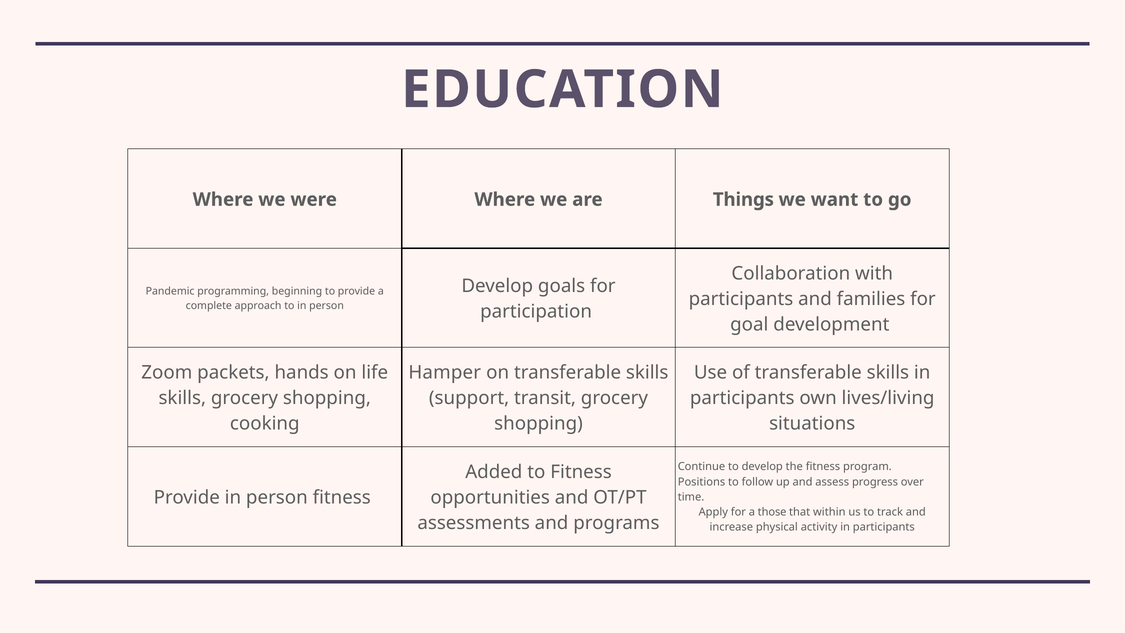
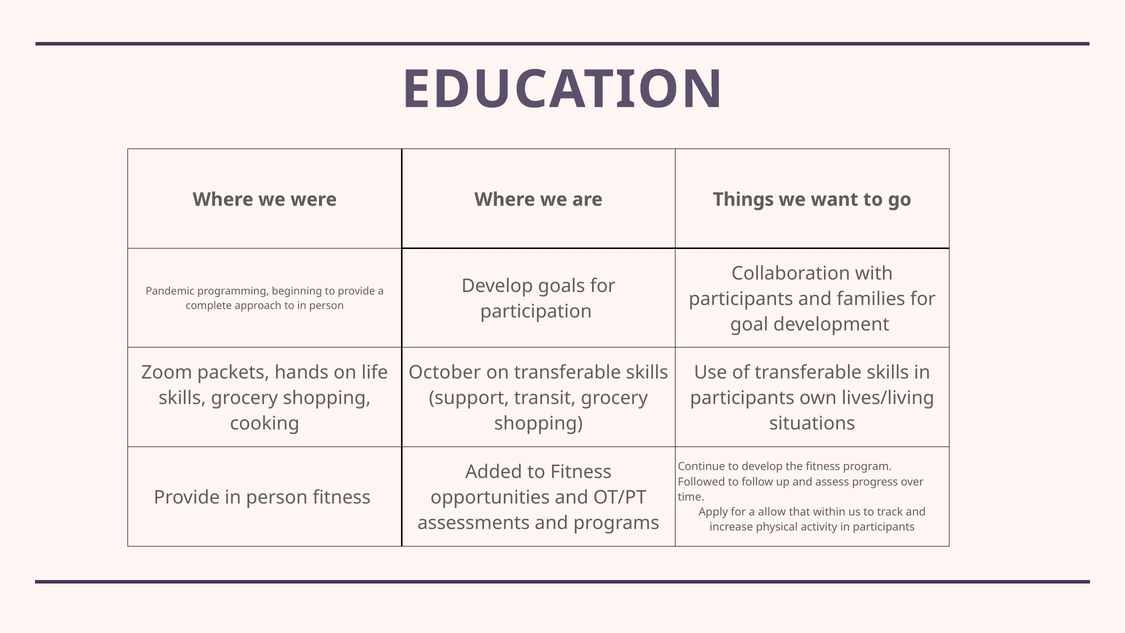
Hamper: Hamper -> October (445, 373)
Positions: Positions -> Followed (701, 482)
those: those -> allow (772, 512)
